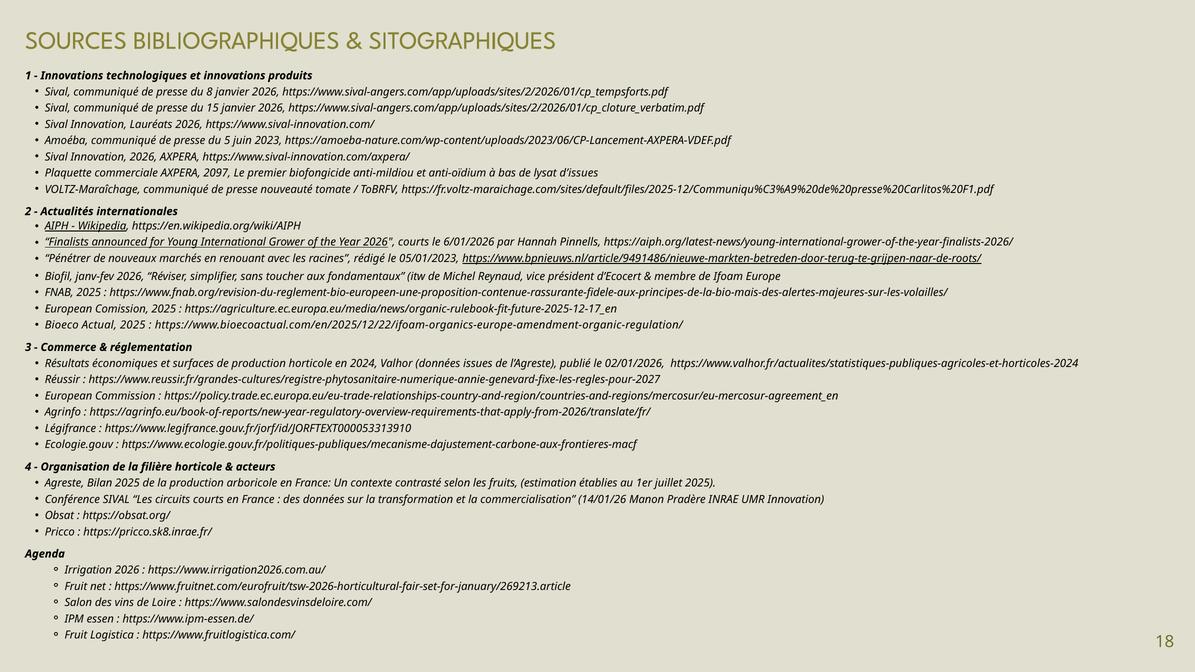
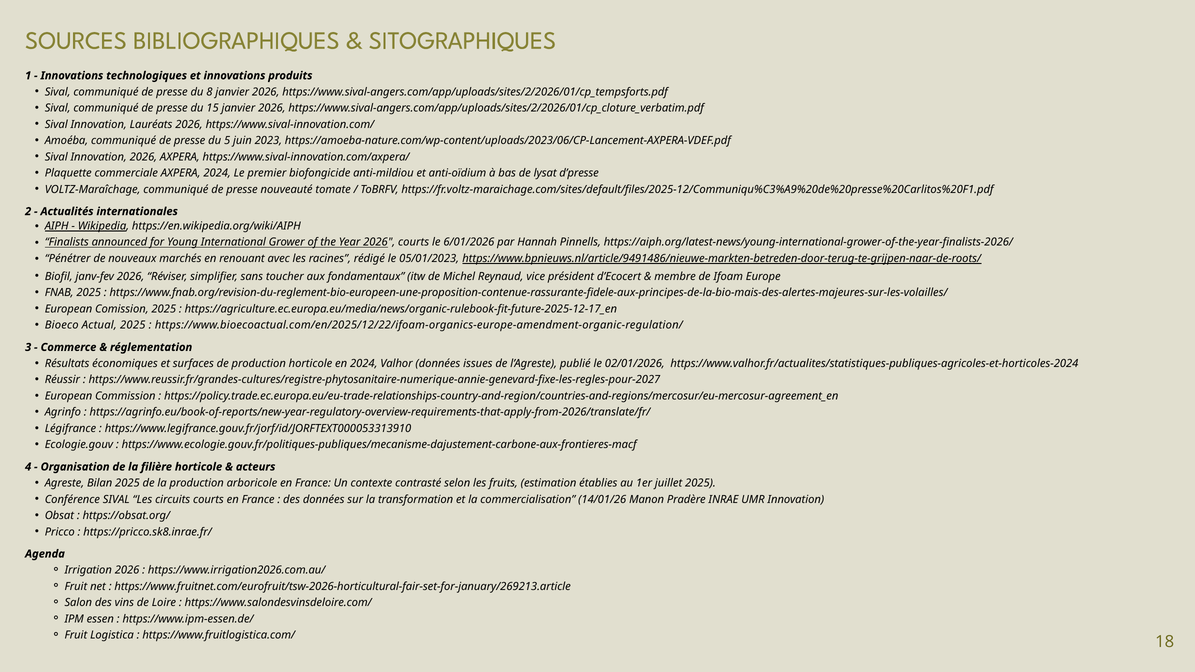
AXPERA 2097: 2097 -> 2024 (217, 173)
d’issues: d’issues -> d’presse (579, 173)
